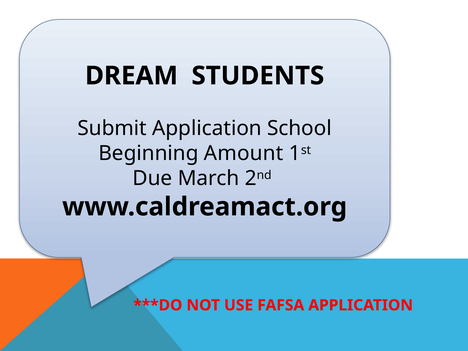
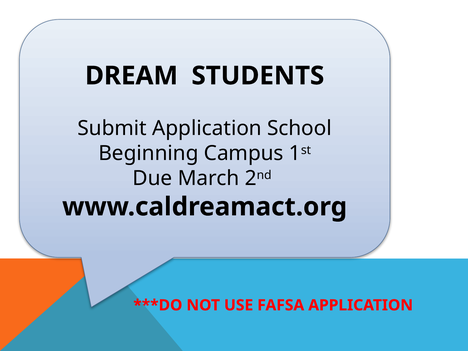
Amount: Amount -> Campus (244, 153)
